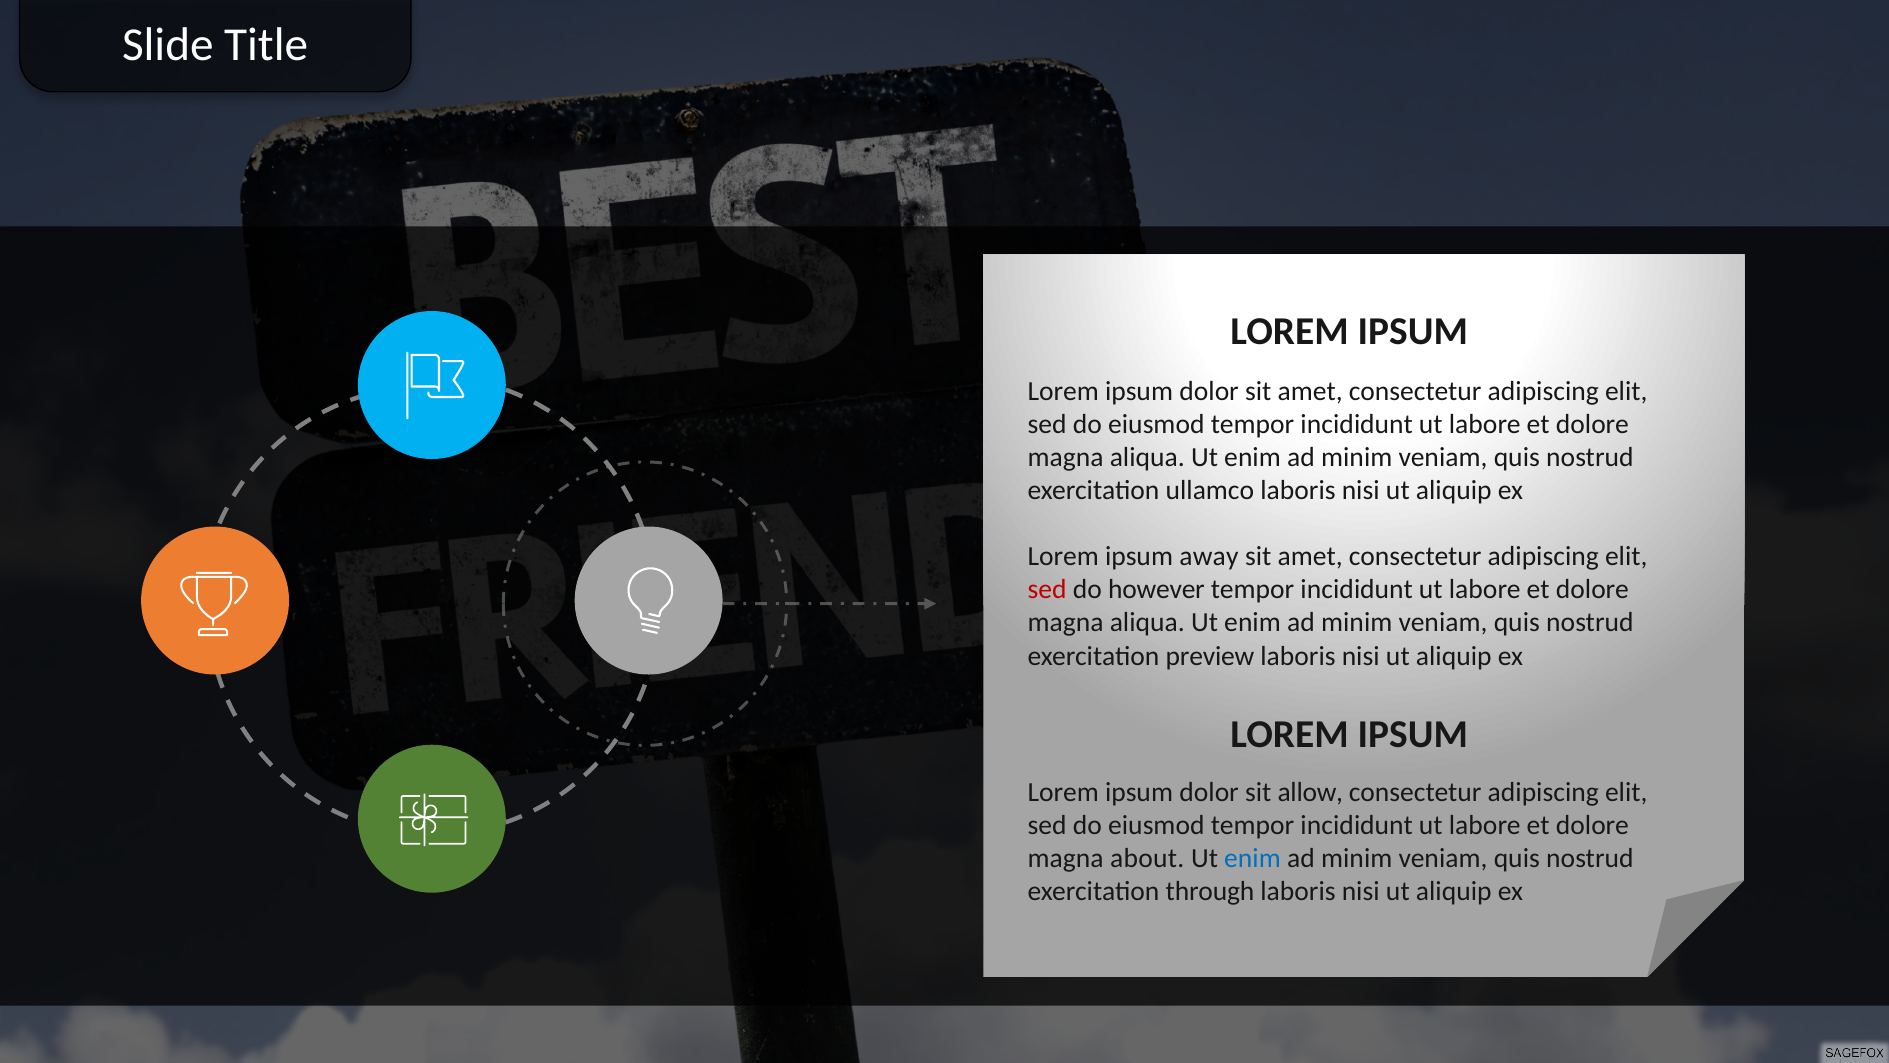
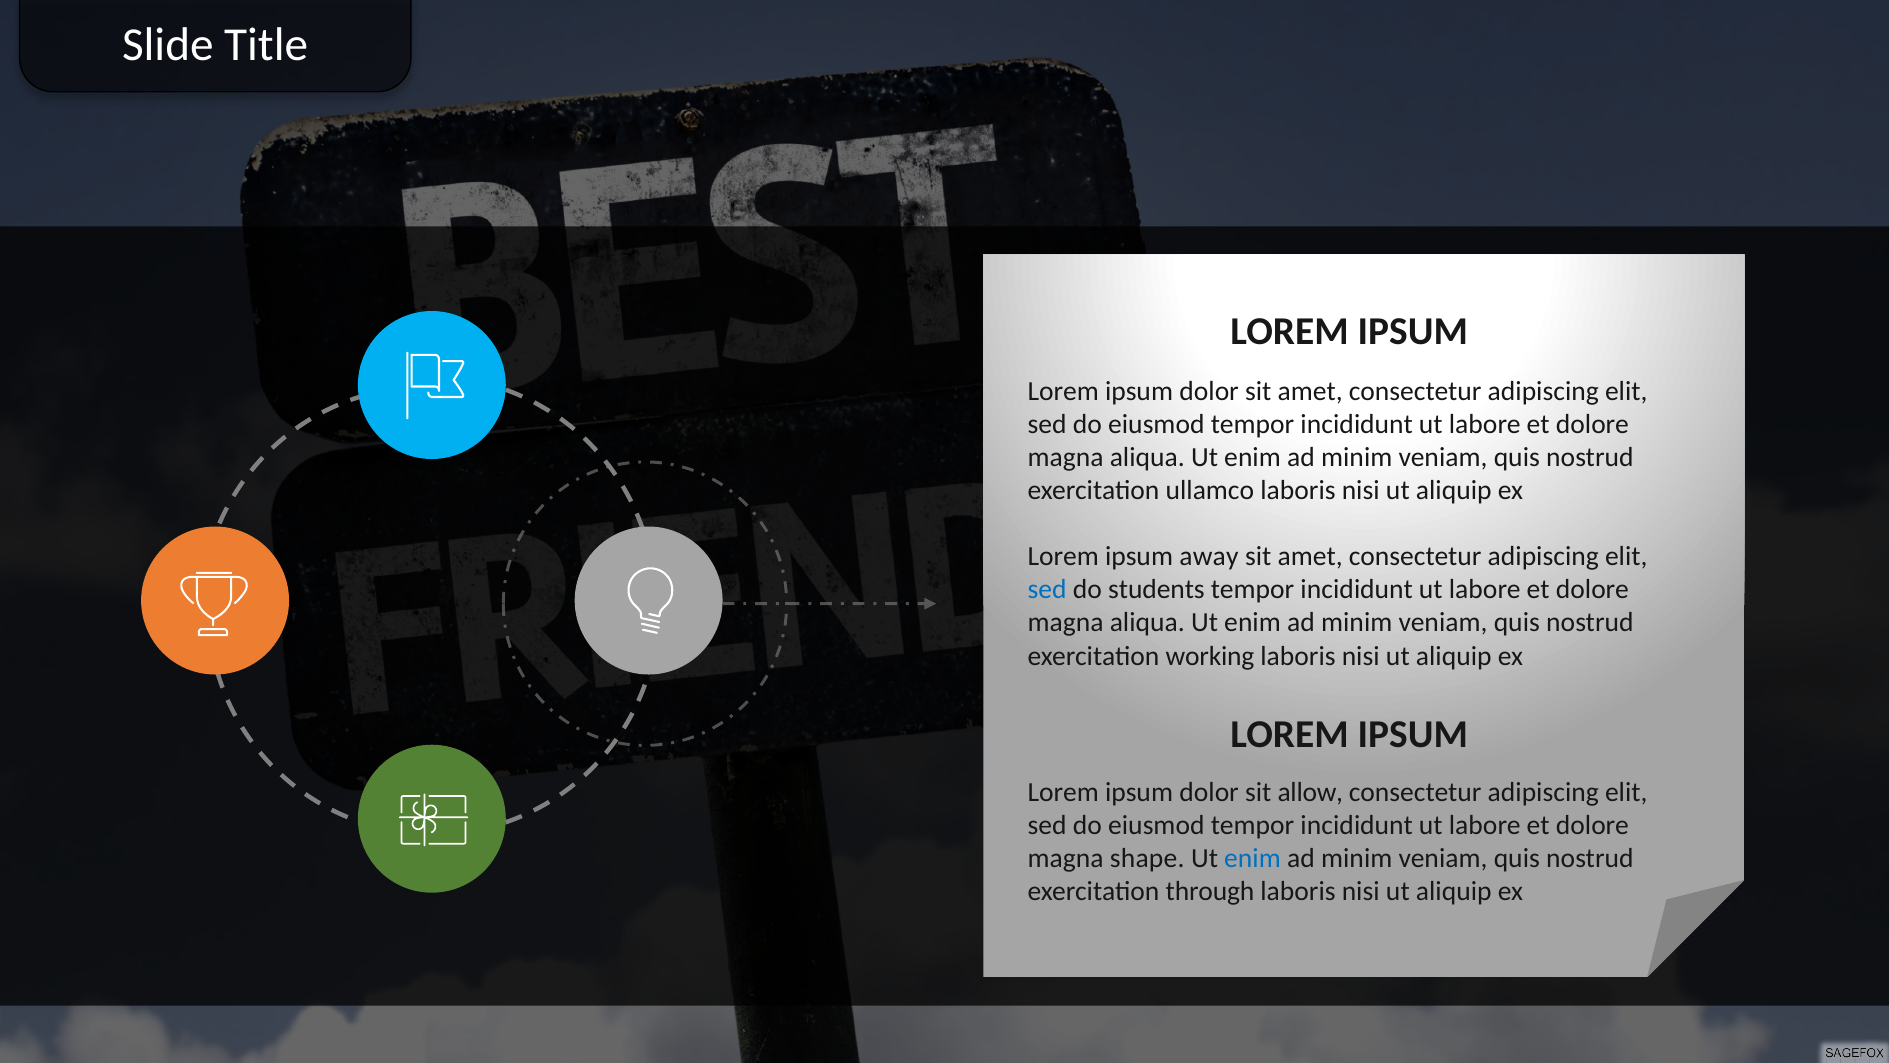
sed colour: red -> blue (1047, 590)
however: however -> students (1156, 590)
preview: preview -> working (1210, 656)
about: about -> shape (1147, 858)
